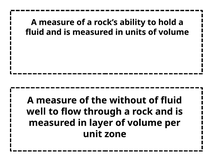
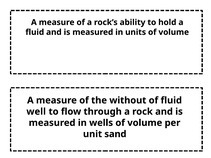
layer: layer -> wells (101, 123)
zone: zone -> sand (115, 134)
